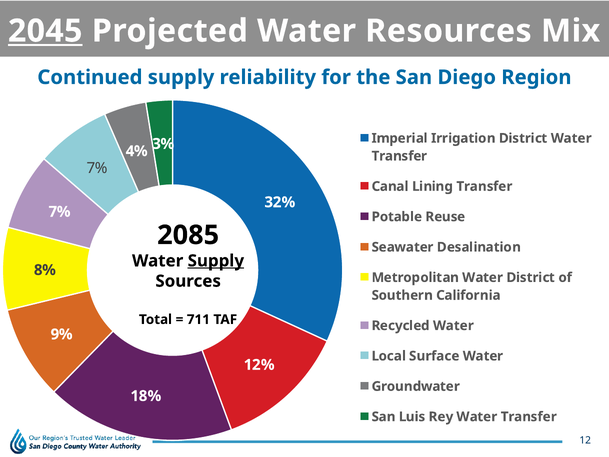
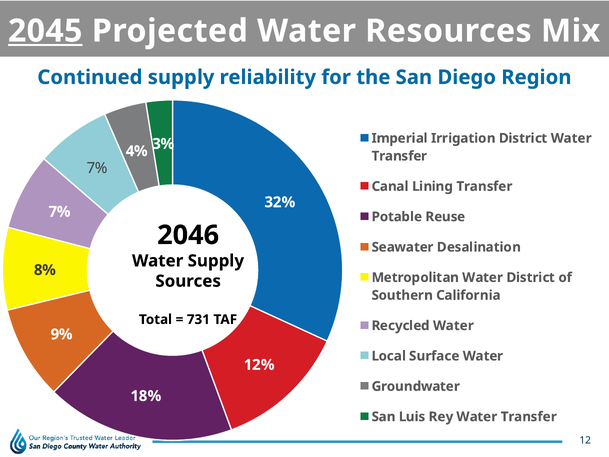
2085: 2085 -> 2046 (188, 235)
Supply underline: present -> none (216, 261)
711: 711 -> 731 (198, 319)
